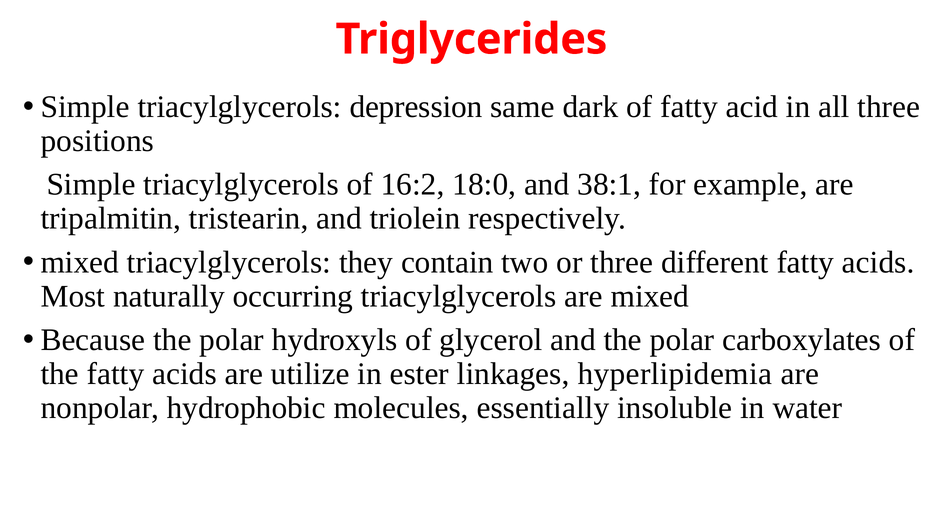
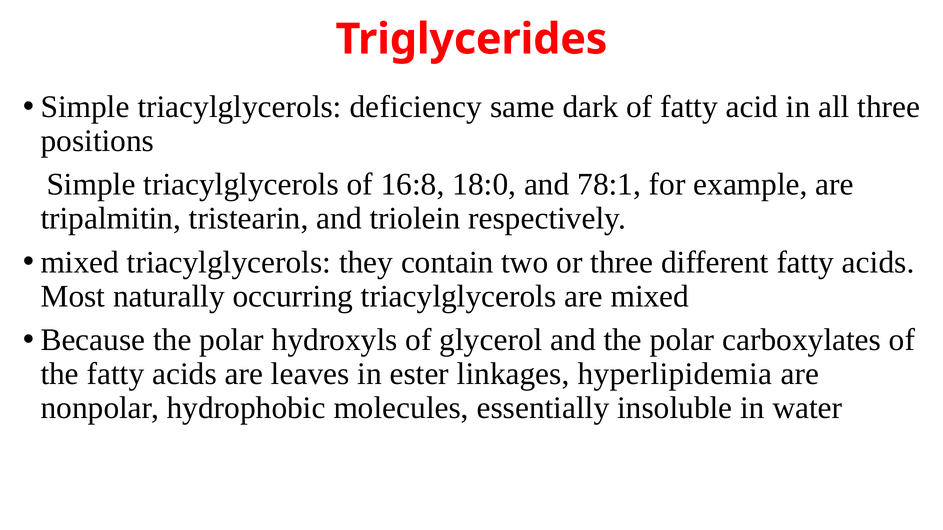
depression: depression -> deficiency (416, 107)
16:2: 16:2 -> 16:8 (413, 185)
38:1: 38:1 -> 78:1 (609, 185)
utilize: utilize -> leaves (310, 374)
